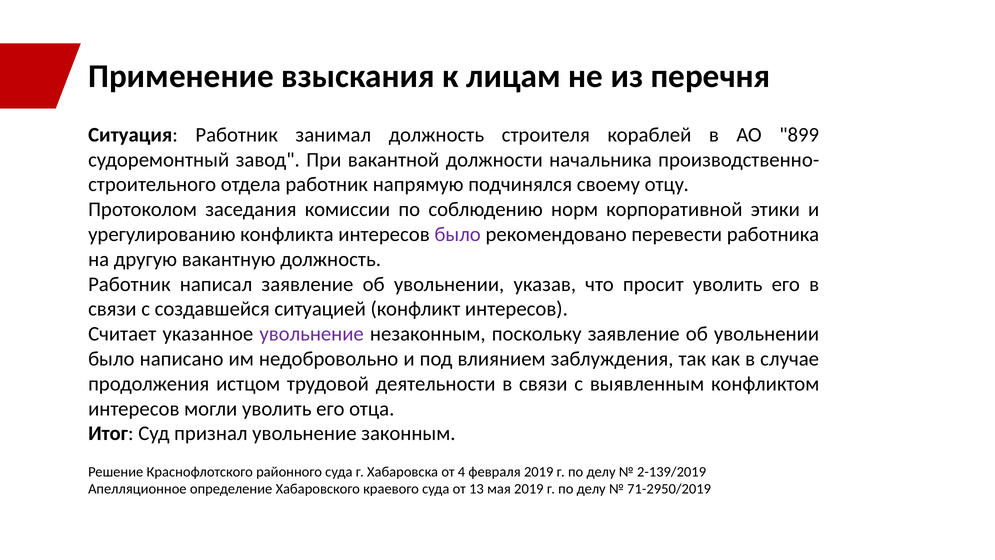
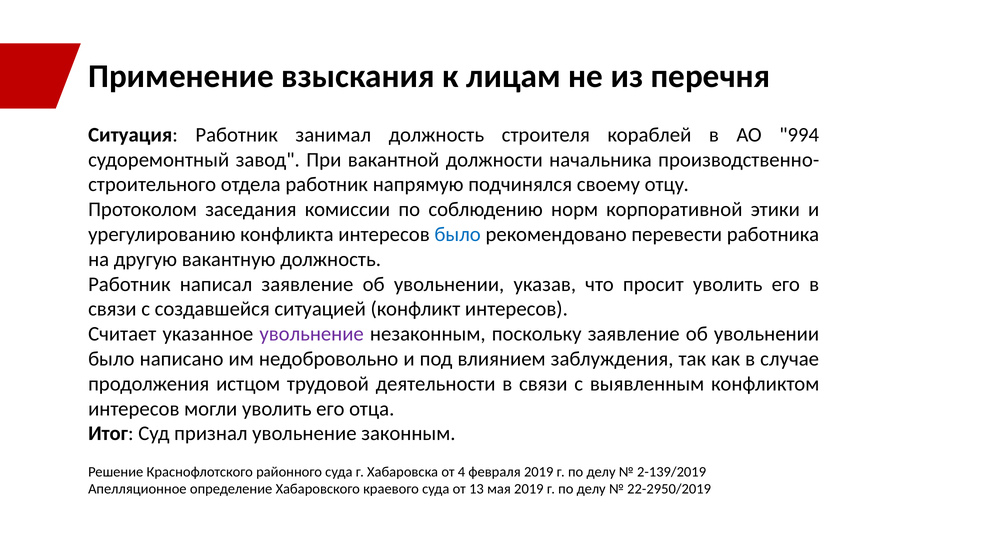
899: 899 -> 994 (799, 135)
было colour: purple -> blue (458, 234)
71-2950/2019: 71-2950/2019 -> 22-2950/2019 (669, 489)
